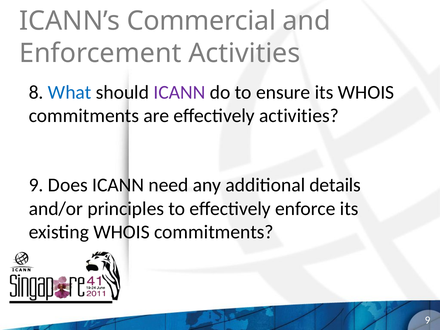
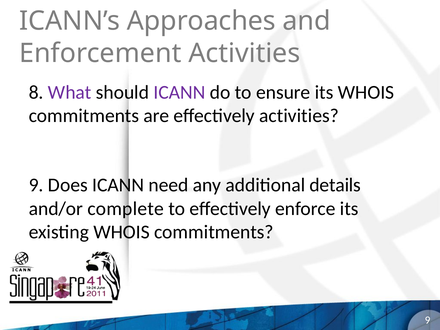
Commercial: Commercial -> Approaches (201, 21)
What colour: blue -> purple (70, 92)
principles: principles -> complete (126, 209)
